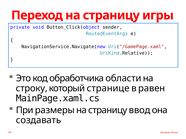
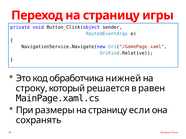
области: области -> нижней (123, 79)
странице: странице -> решается (108, 89)
ввод: ввод -> если (140, 111)
создавать: создавать -> сохранять (39, 121)
